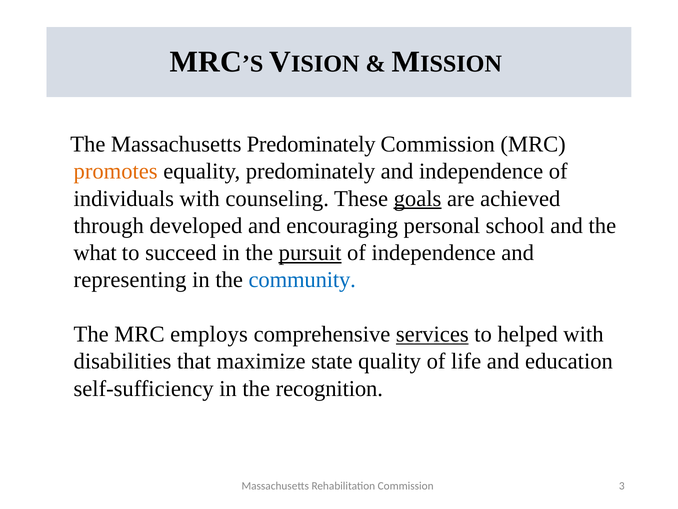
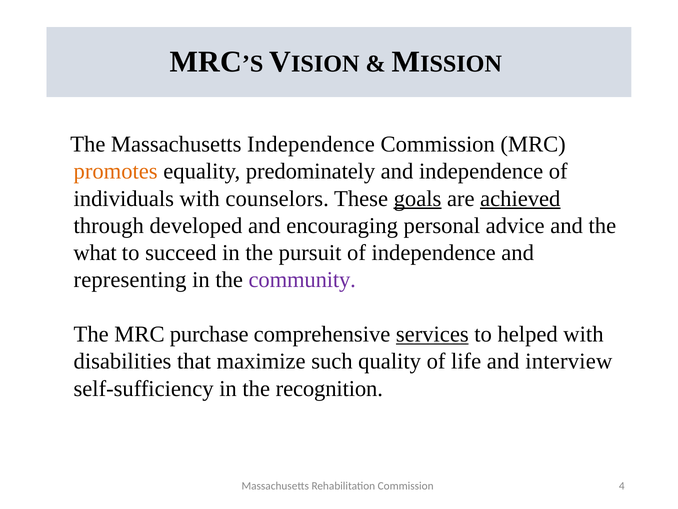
Massachusetts Predominately: Predominately -> Independence (311, 144)
counseling: counseling -> counselors (277, 198)
achieved underline: none -> present (520, 198)
school: school -> advice (515, 226)
pursuit underline: present -> none (310, 253)
community colour: blue -> purple (302, 280)
employs: employs -> purchase (209, 334)
state: state -> such (332, 361)
education: education -> interview (569, 361)
3: 3 -> 4 (622, 486)
